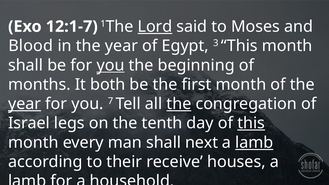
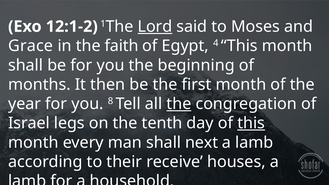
12:1-7: 12:1-7 -> 12:1-2 (72, 27)
Blood: Blood -> Grace (31, 46)
in the year: year -> faith (122, 46)
3: 3 -> 4 (216, 43)
you underline: present -> none (111, 65)
both: both -> then (108, 85)
year underline: present -> none (25, 104)
7: 7 -> 8 (110, 101)
lamb underline: present -> none (254, 143)
